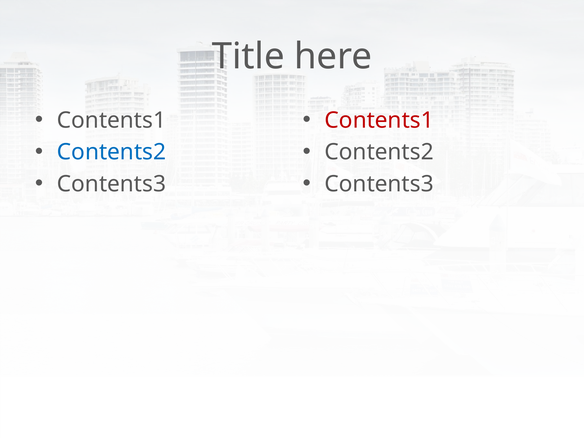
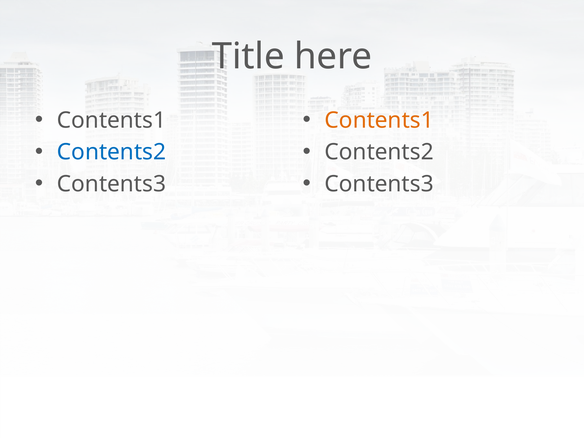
Contents1 colour: red -> orange (379, 120)
